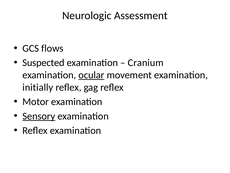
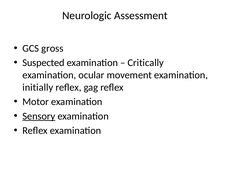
flows: flows -> gross (52, 48)
Cranium: Cranium -> Critically (146, 63)
ocular underline: present -> none (91, 75)
